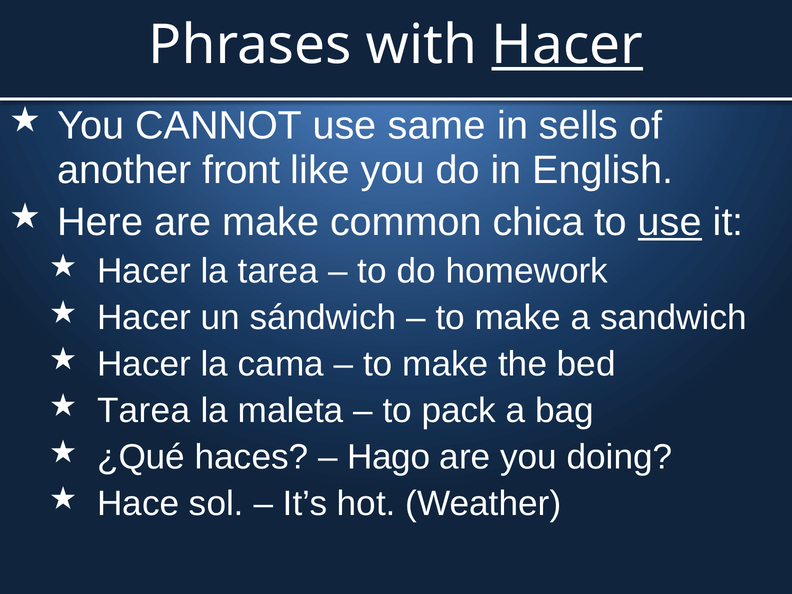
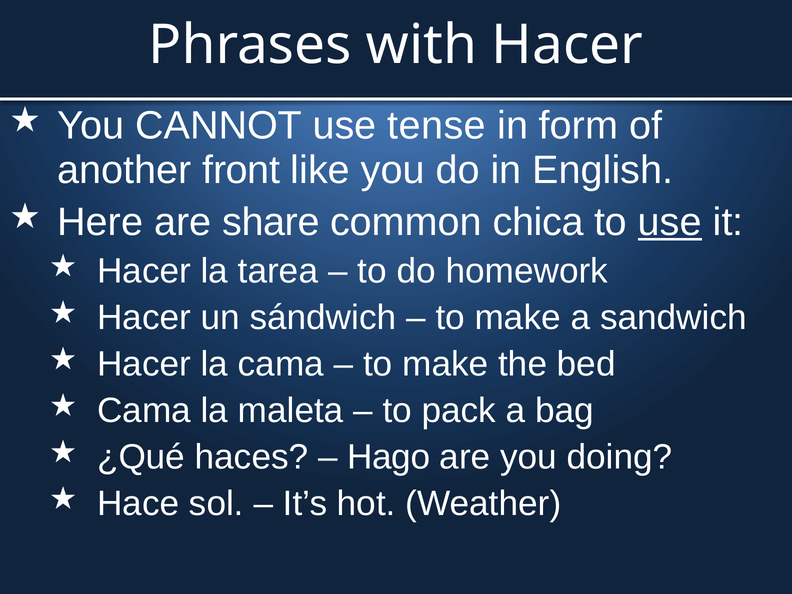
Hacer underline: present -> none (567, 45)
same: same -> tense (437, 126)
sells: sells -> form (579, 126)
are make: make -> share (271, 222)
Tarea: Tarea -> Cama (144, 411)
